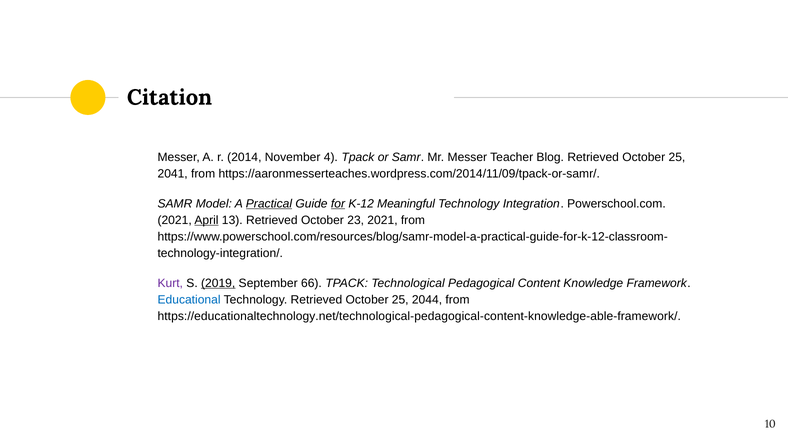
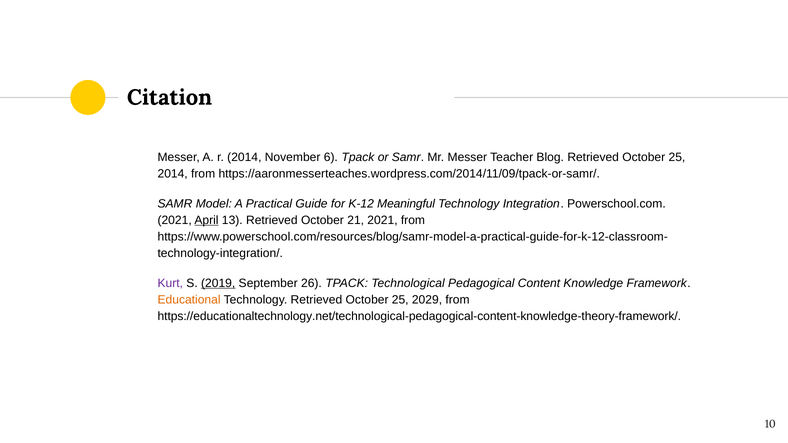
4: 4 -> 6 (331, 157)
2041: 2041 -> 2014 (173, 174)
Practical underline: present -> none (269, 204)
for underline: present -> none (338, 204)
23: 23 -> 21 (356, 220)
66: 66 -> 26 (311, 283)
Educational colour: blue -> orange (189, 300)
2044: 2044 -> 2029 (427, 300)
https://educationaltechnology.net/technological-pedagogical-content-knowledge-able-framework/: https://educationaltechnology.net/technological-pedagogical-content-knowledge-able-framework/ -> https://educationaltechnology.net/technological-pedagogical-content-knowledge-theory-framework/ (419, 316)
